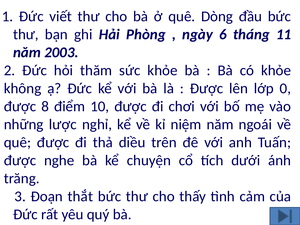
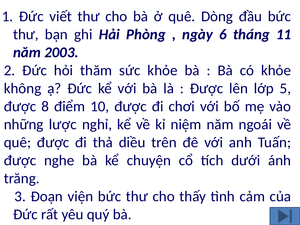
0: 0 -> 5 (285, 89)
thắt: thắt -> viện (80, 197)
